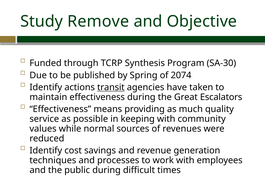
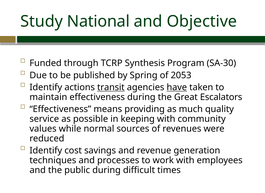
Remove: Remove -> National (98, 21)
2074: 2074 -> 2053 (181, 75)
have underline: none -> present (177, 87)
